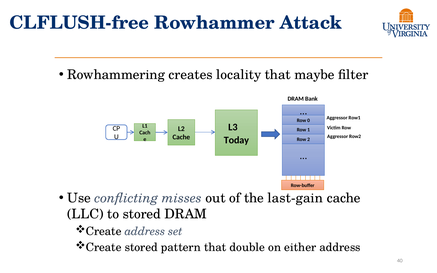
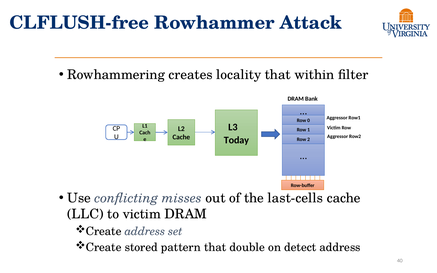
maybe: maybe -> within (314, 75)
last-gain: last-gain -> last-cells (295, 198)
to stored: stored -> victim (142, 214)
either: either -> detect (300, 248)
